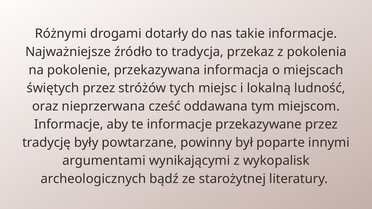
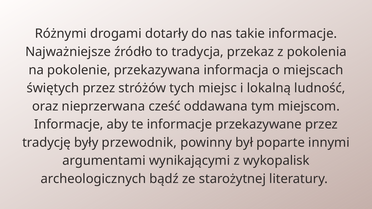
powtarzane: powtarzane -> przewodnik (139, 143)
